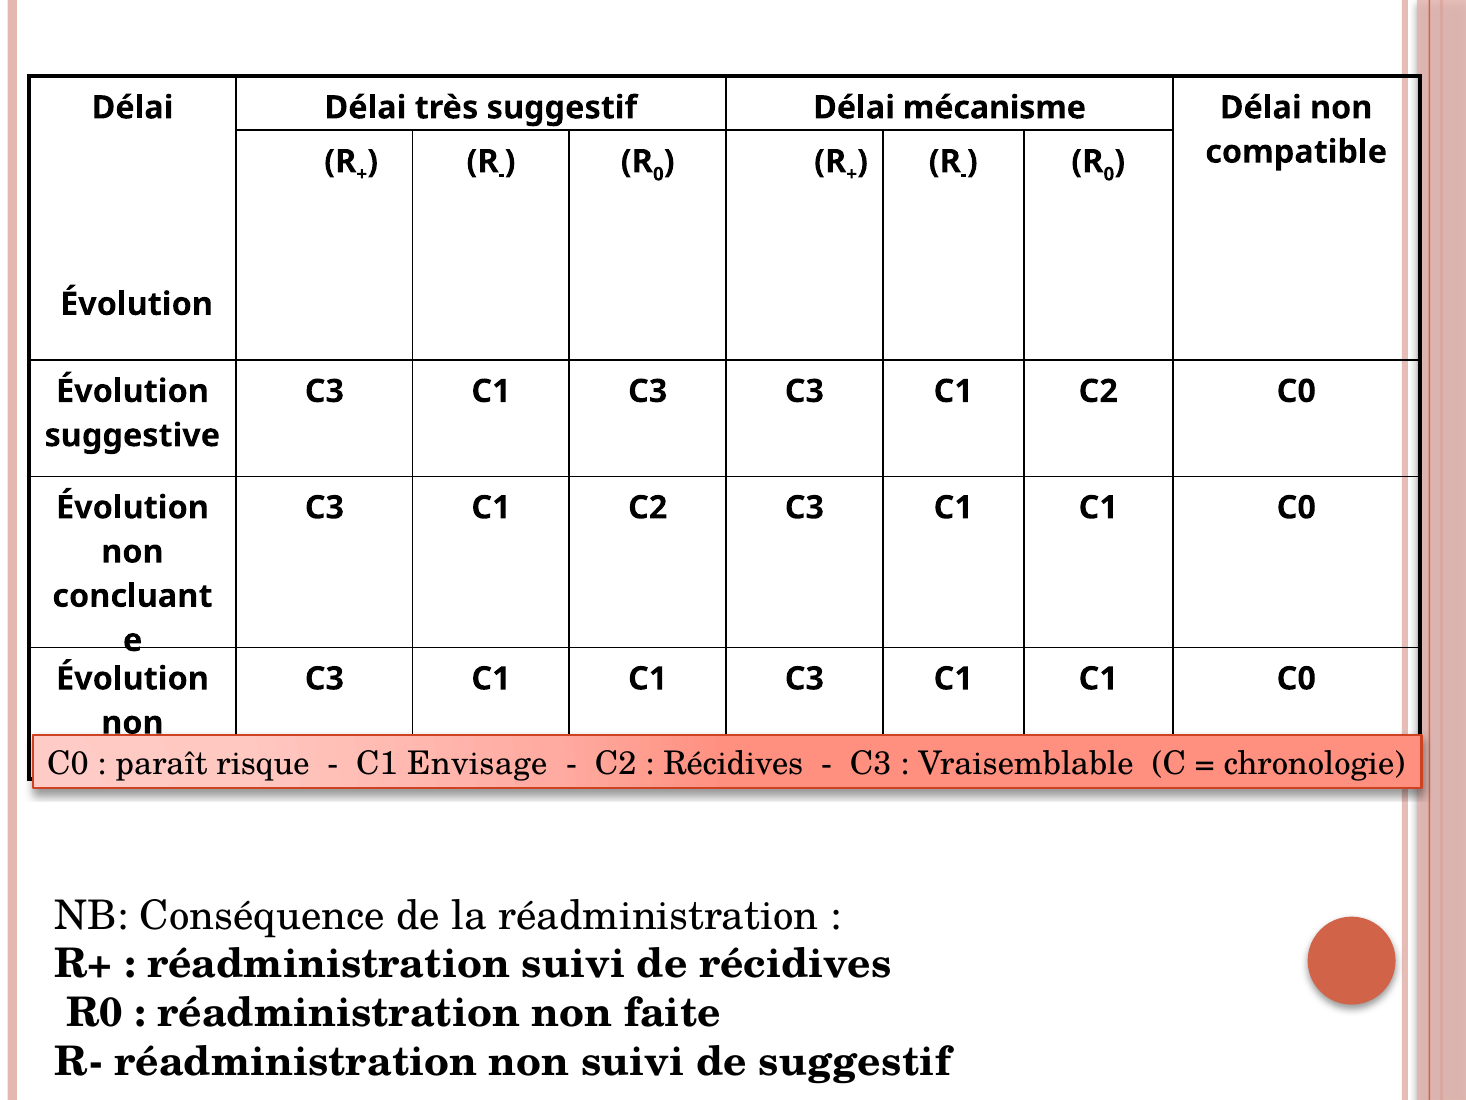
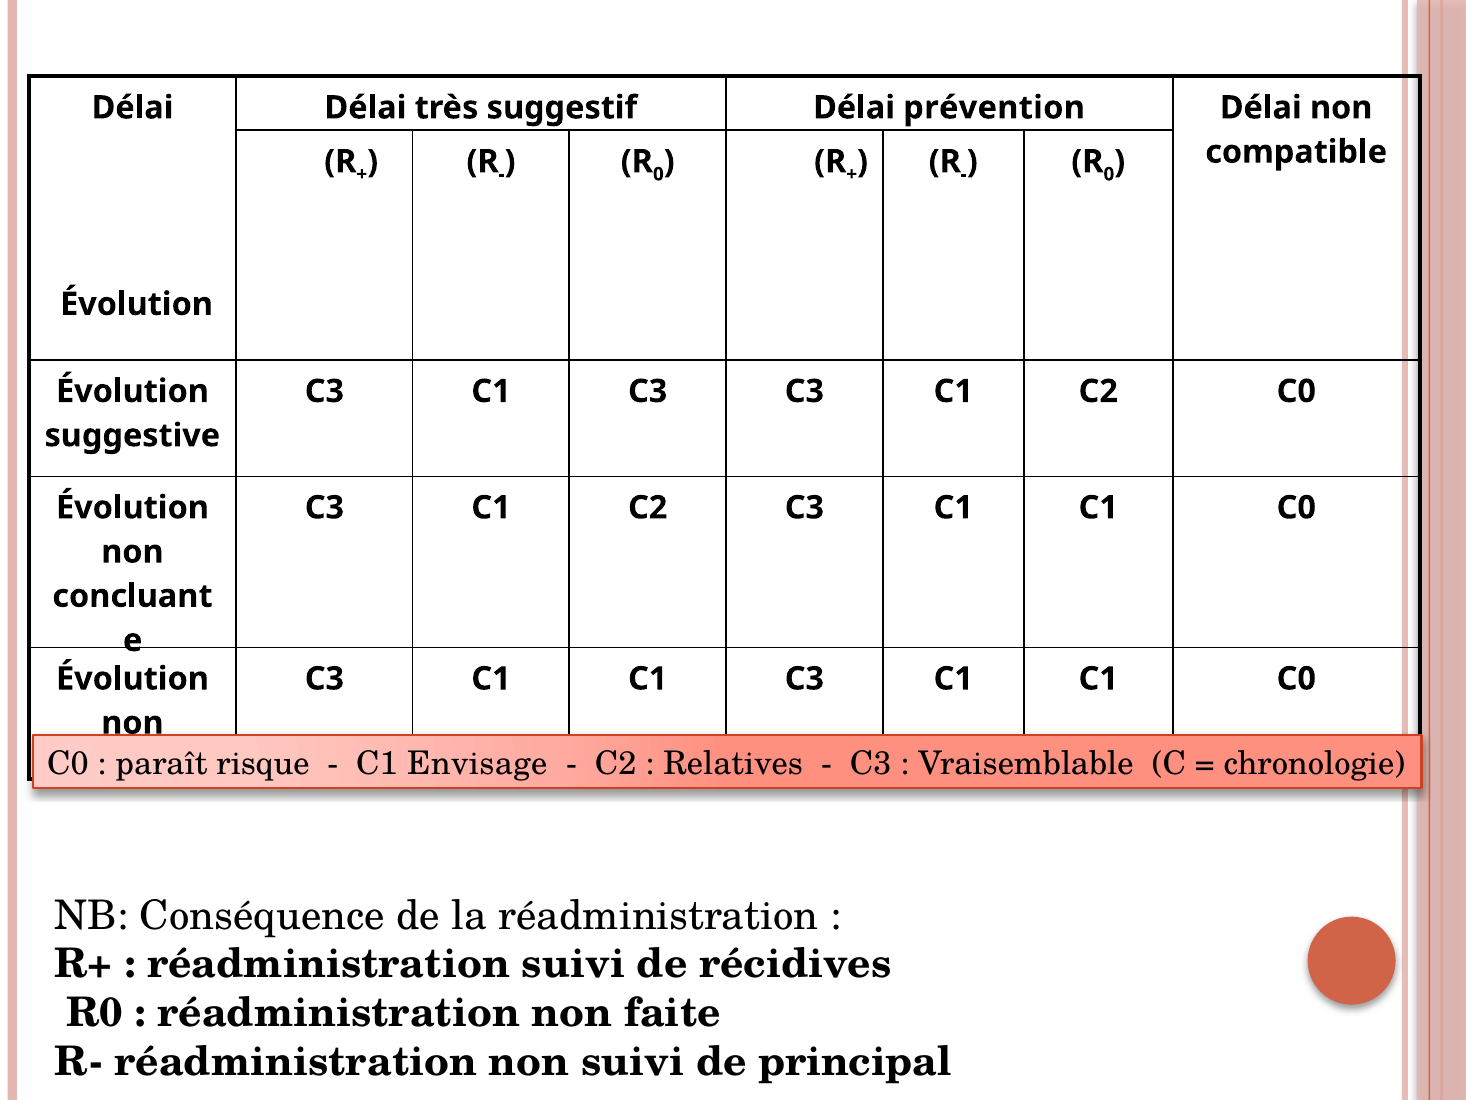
mécanisme: mécanisme -> prévention (994, 108)
Récidives: Récidives -> Relatives (733, 763)
suggestif: suggestif -> principal (855, 1062)
